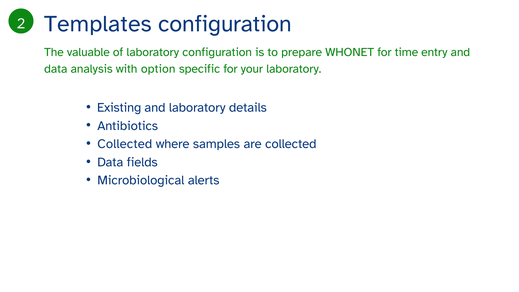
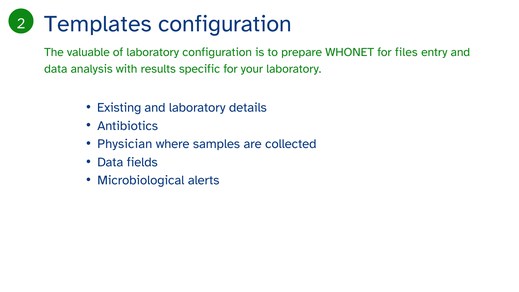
time: time -> files (406, 52)
option: option -> results (158, 69)
Collected: Collected -> Physician (125, 144)
